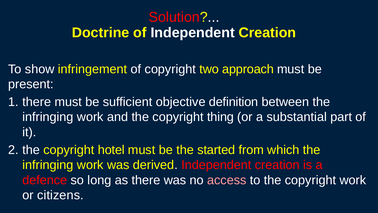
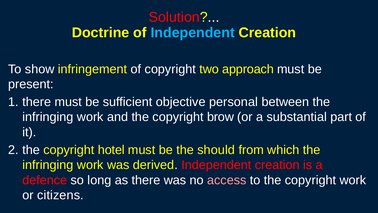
Independent colour: white -> light blue (193, 33)
definition: definition -> personal (233, 102)
thing: thing -> brow (220, 117)
started: started -> should (216, 150)
